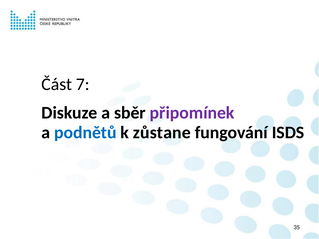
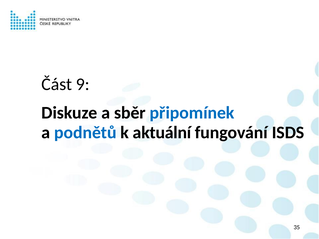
7: 7 -> 9 (83, 84)
připomínek colour: purple -> blue (192, 113)
zůstane: zůstane -> aktuální (162, 133)
